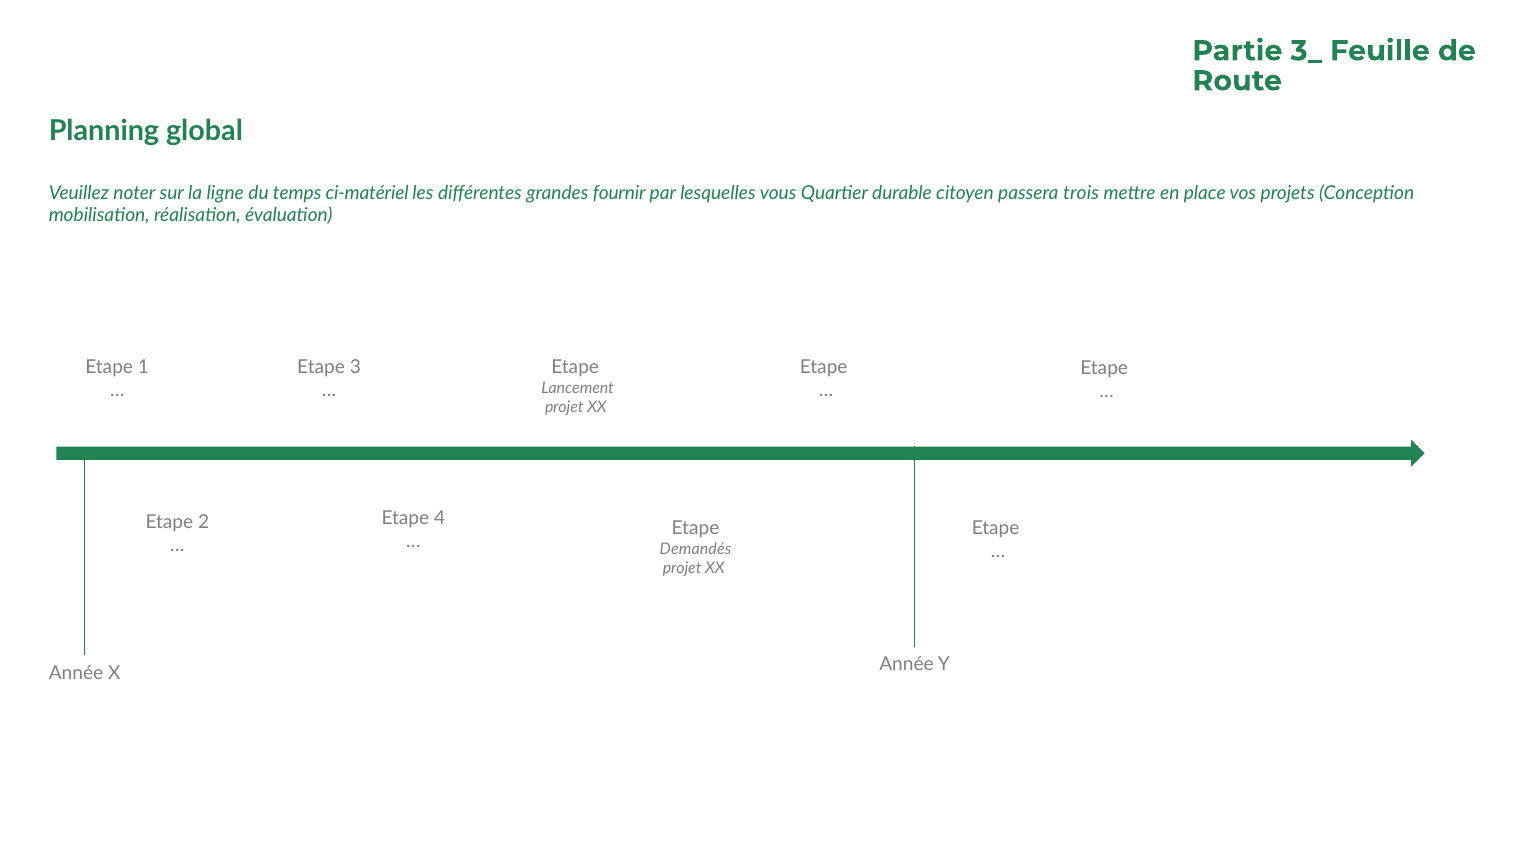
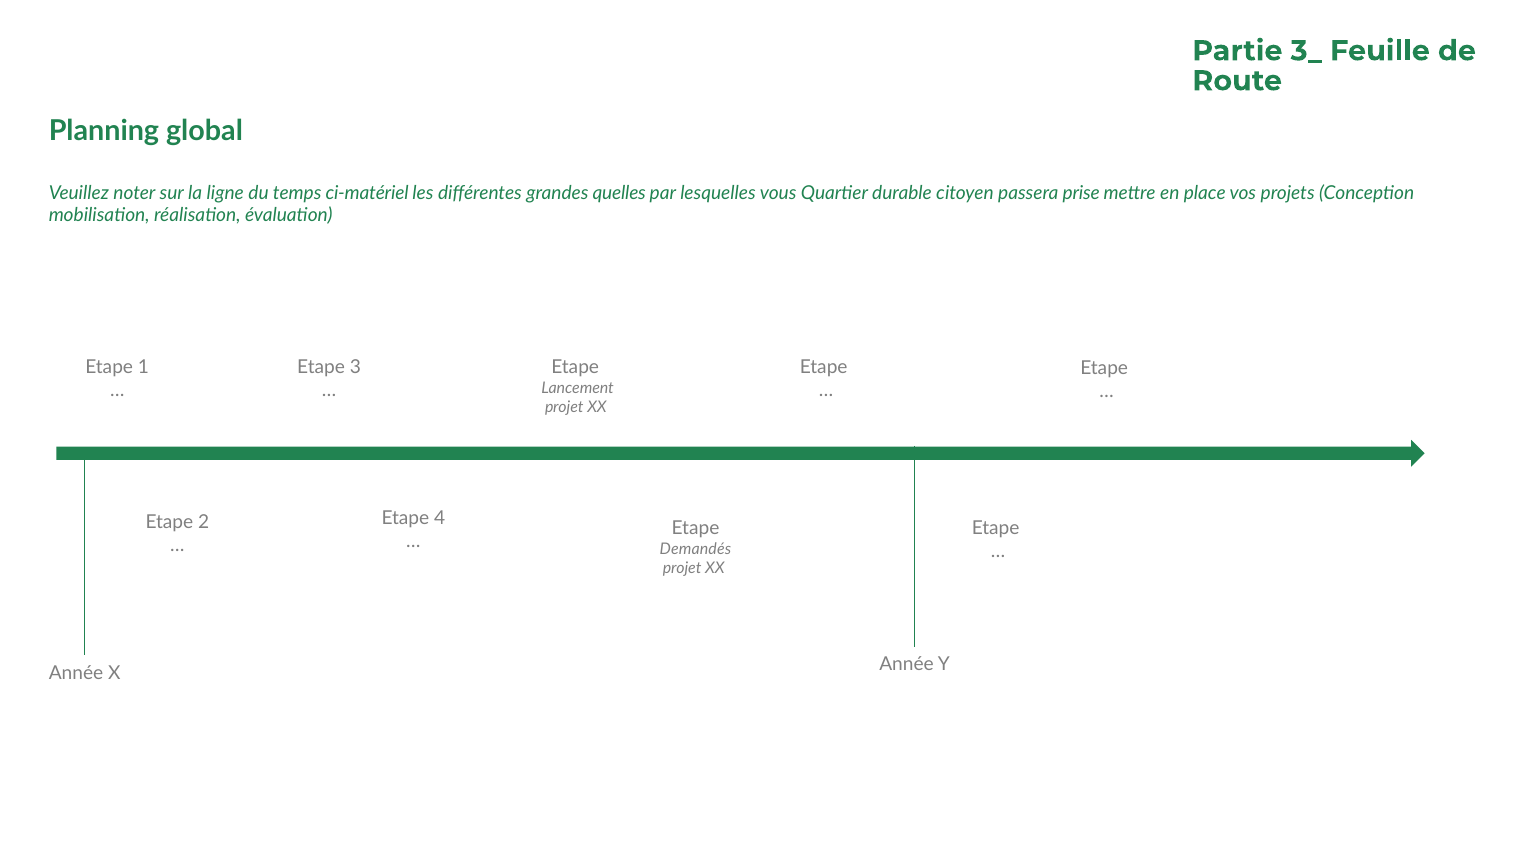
fournir: fournir -> quelles (619, 193)
trois: trois -> prise (1081, 193)
